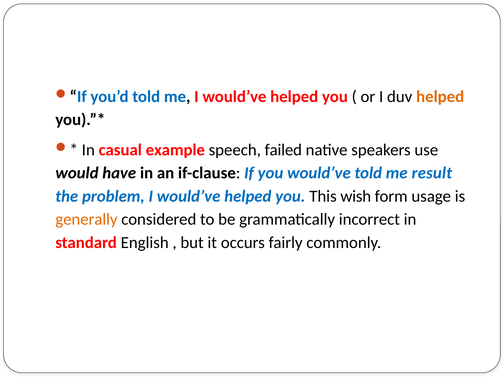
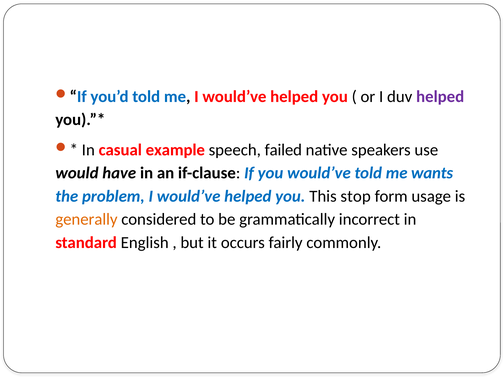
helped colour: orange -> purple (440, 97)
result: result -> wants (432, 173)
wish: wish -> stop (356, 196)
